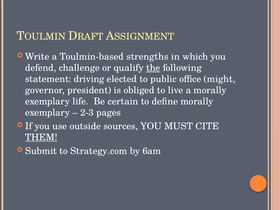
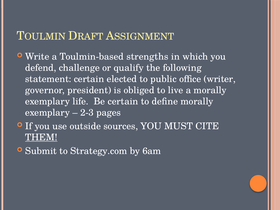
the underline: present -> none (153, 68)
statement driving: driving -> certain (89, 79)
might: might -> writer (220, 79)
